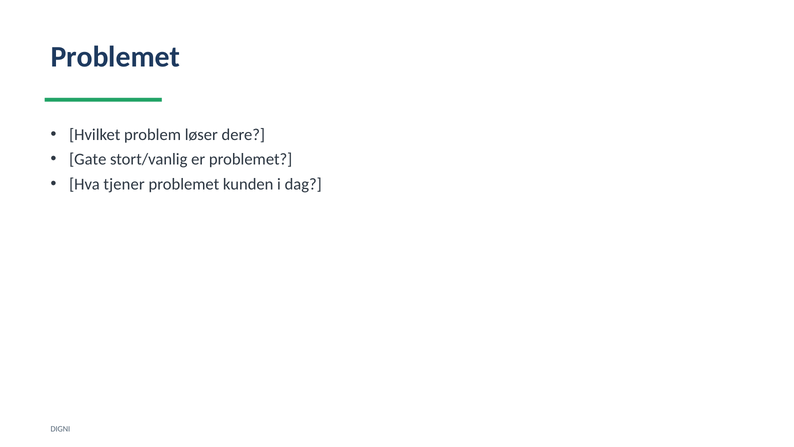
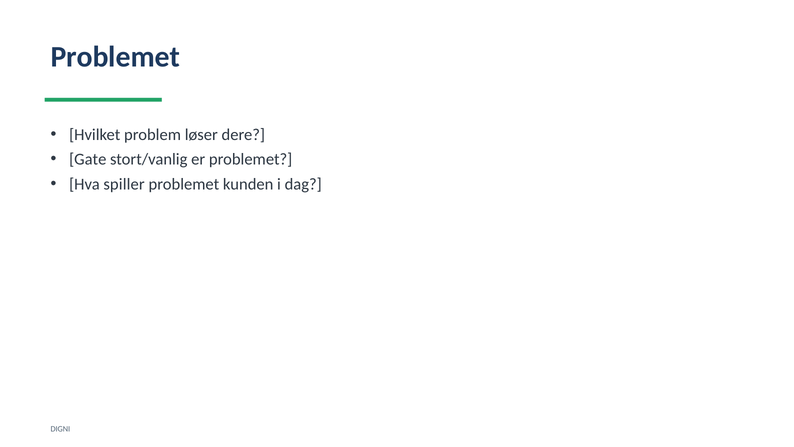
tjener: tjener -> spiller (124, 184)
